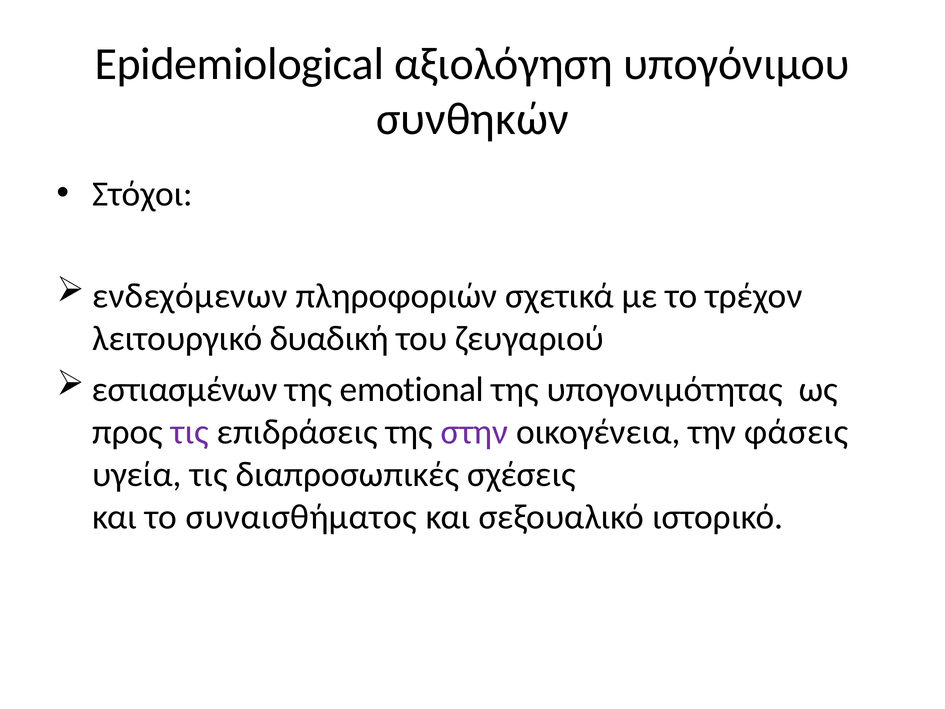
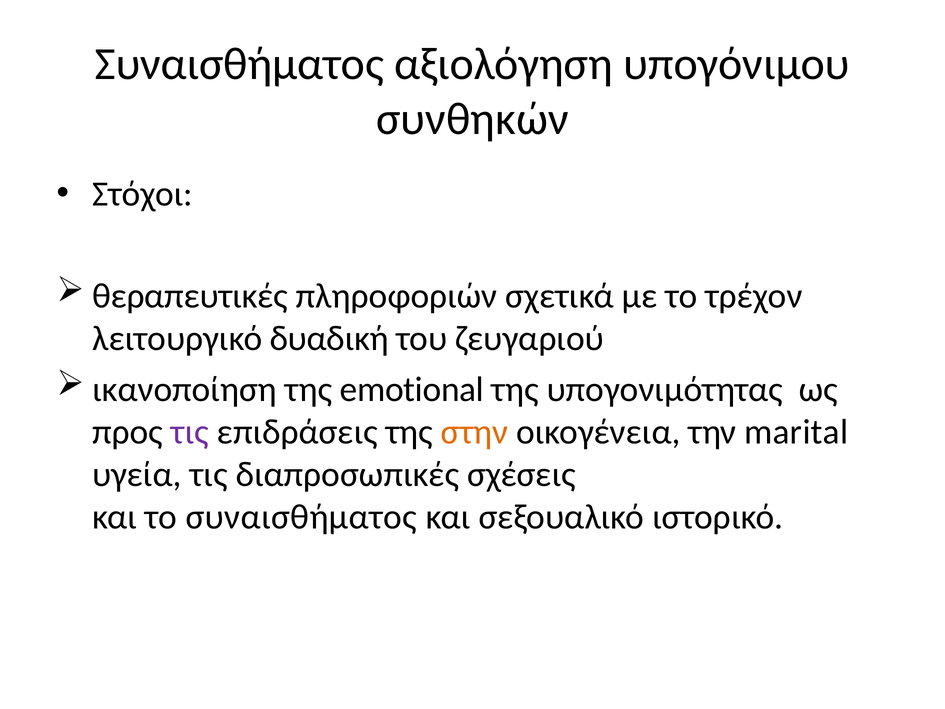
Epidemiological: Epidemiological -> Συναισθήματος (239, 64)
ενδεχόμενων: ενδεχόμενων -> θεραπευτικές (190, 296)
εστιασμένων: εστιασμένων -> ικανοποίηση (185, 389)
στην colour: purple -> orange (475, 432)
φάσεις: φάσεις -> marital (796, 432)
